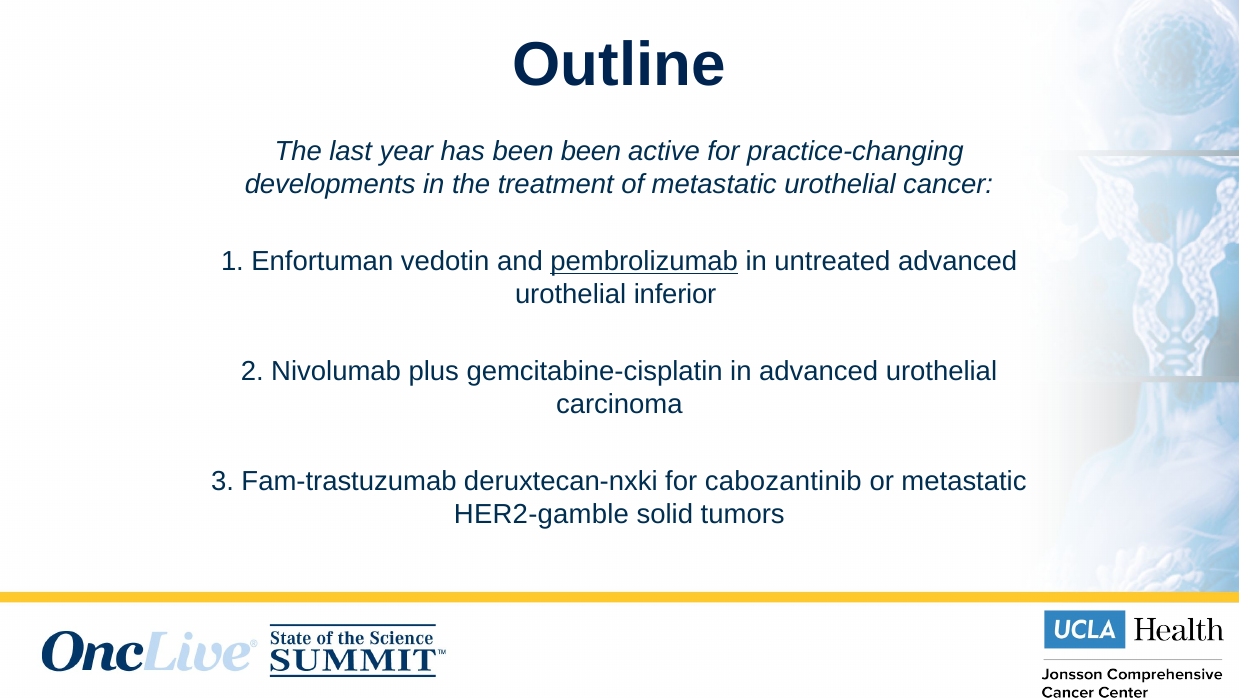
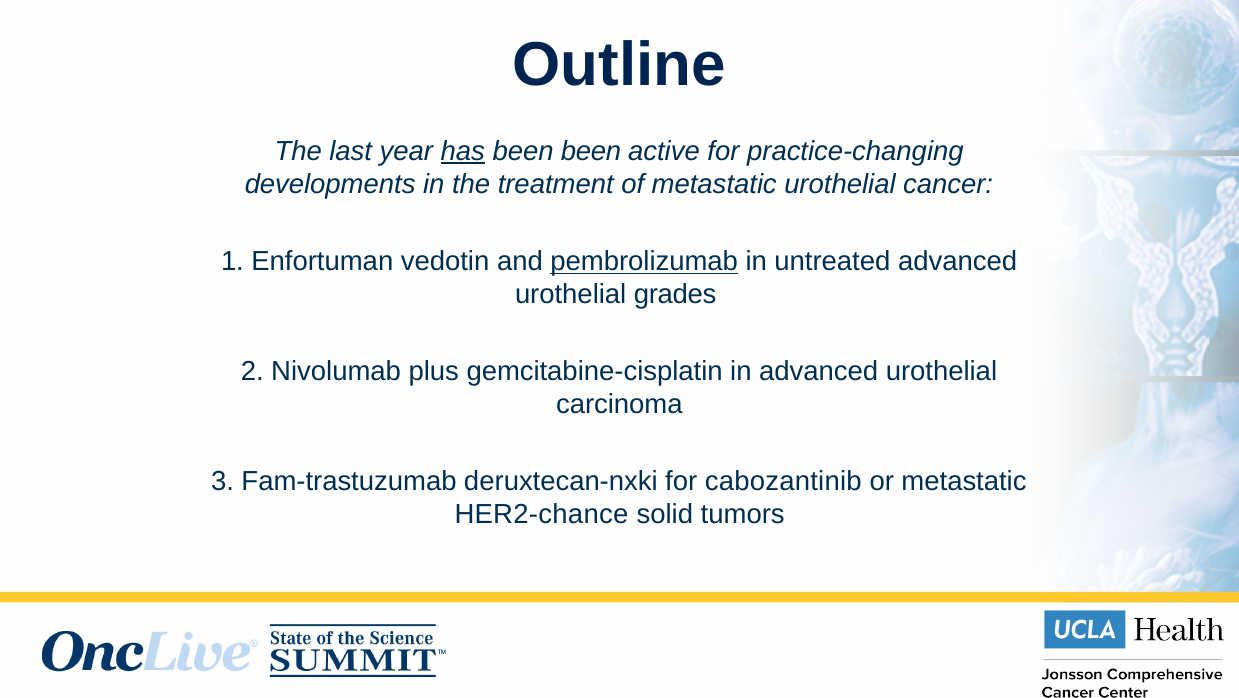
has underline: none -> present (463, 151)
inferior: inferior -> grades (675, 294)
HER2-gamble: HER2-gamble -> HER2-chance (541, 515)
